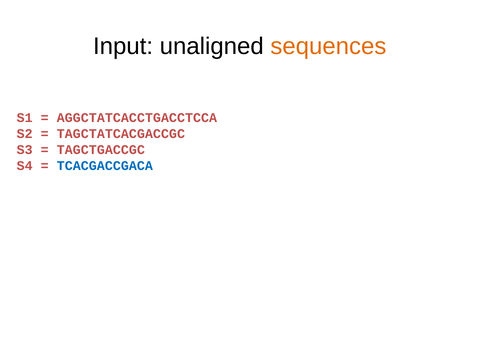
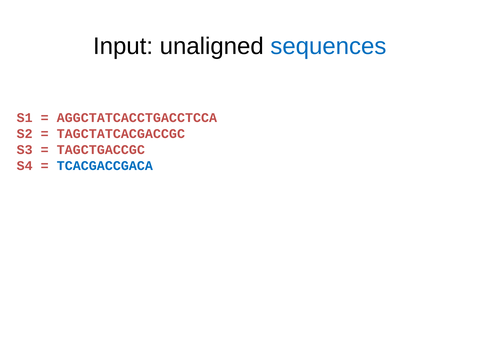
sequences colour: orange -> blue (328, 46)
